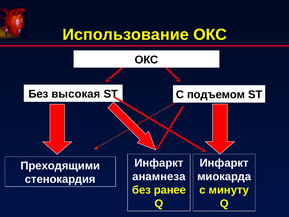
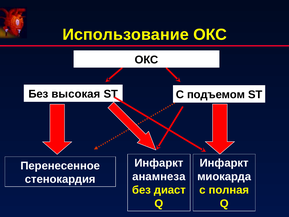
Преходящими: Преходящими -> Перенесенное (60, 166)
ранее: ранее -> диаст (170, 190)
минуту: минуту -> полная (229, 190)
